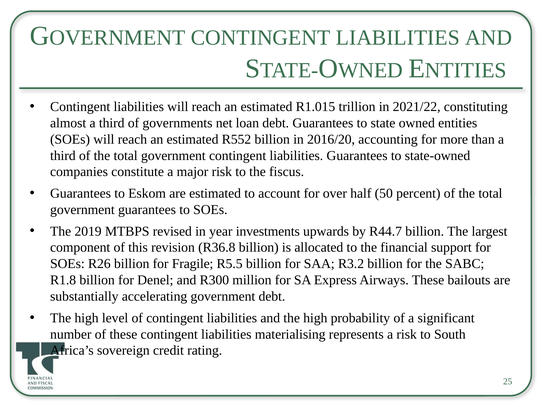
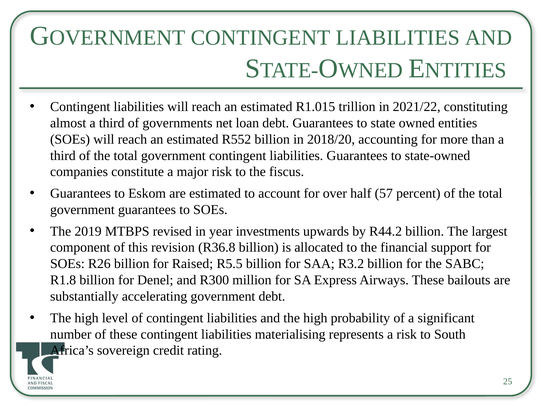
2016/20: 2016/20 -> 2018/20 (331, 139)
50: 50 -> 57 (384, 193)
R44.7: R44.7 -> R44.2 (386, 231)
Fragile: Fragile -> Raised (193, 263)
